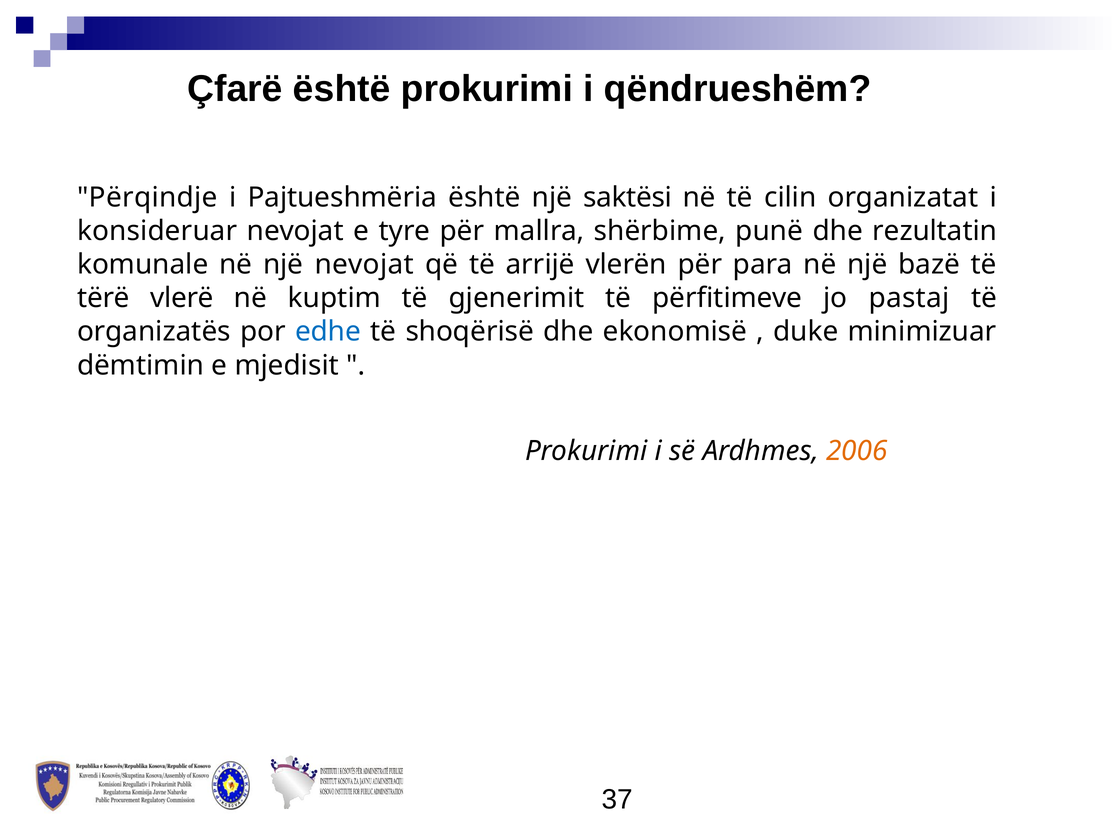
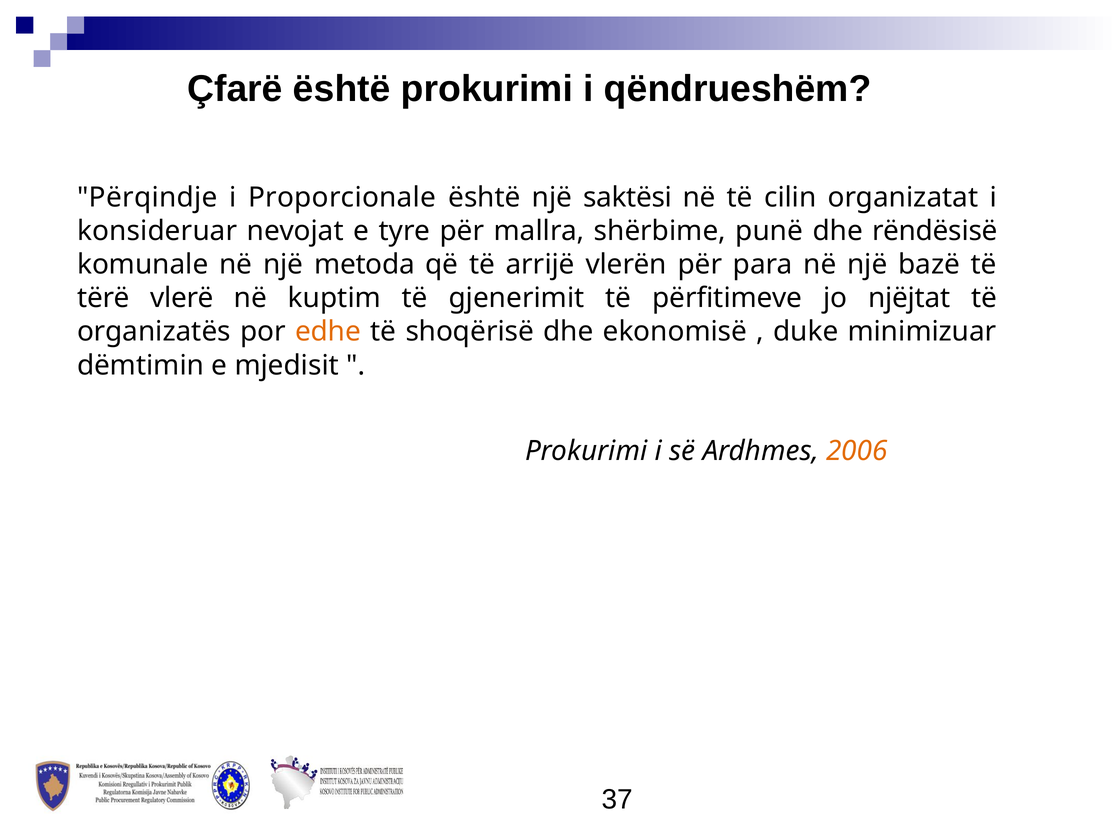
Pajtueshmëria: Pajtueshmëria -> Proporcionale (342, 197)
rezultatin: rezultatin -> rëndësisë (935, 231)
një nevojat: nevojat -> metoda (364, 265)
pastaj: pastaj -> njëjtat (909, 298)
edhe colour: blue -> orange (328, 332)
